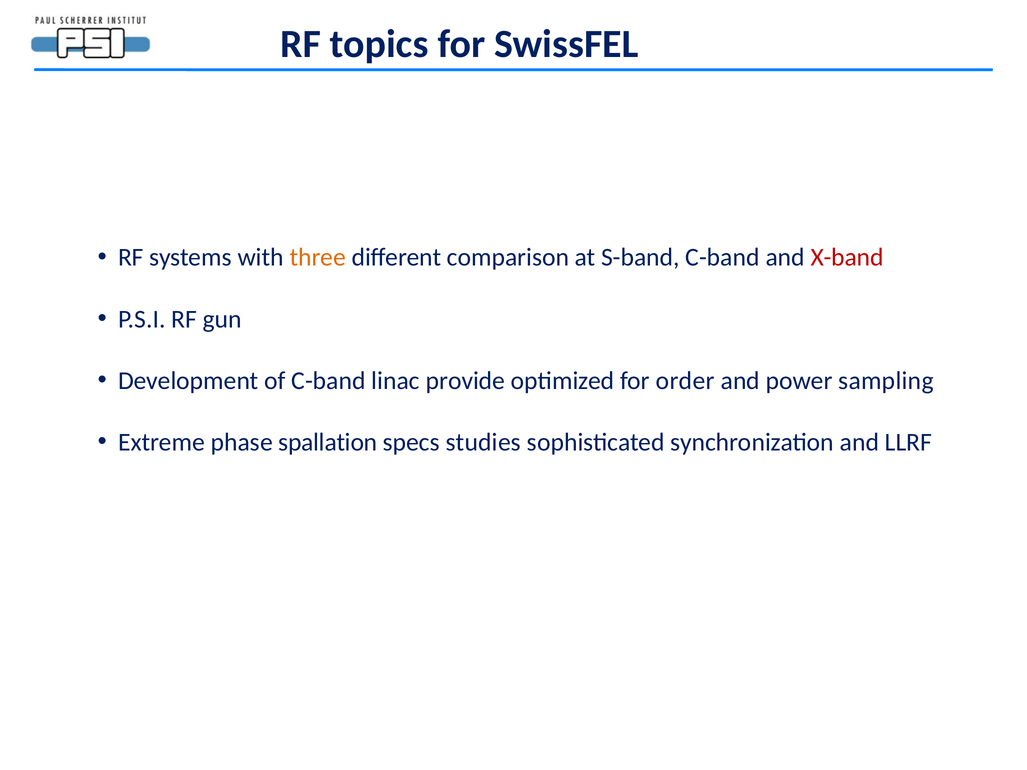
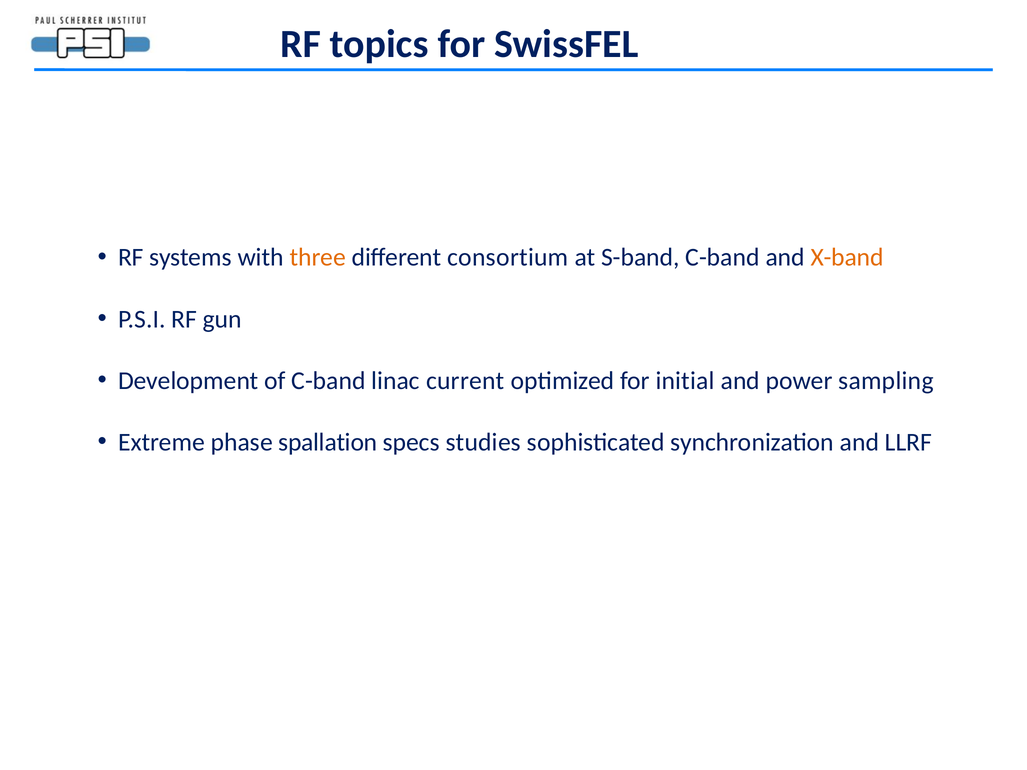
comparison: comparison -> consortium (508, 258)
X-band colour: red -> orange (847, 258)
provide: provide -> current (465, 381)
order: order -> initial (685, 381)
